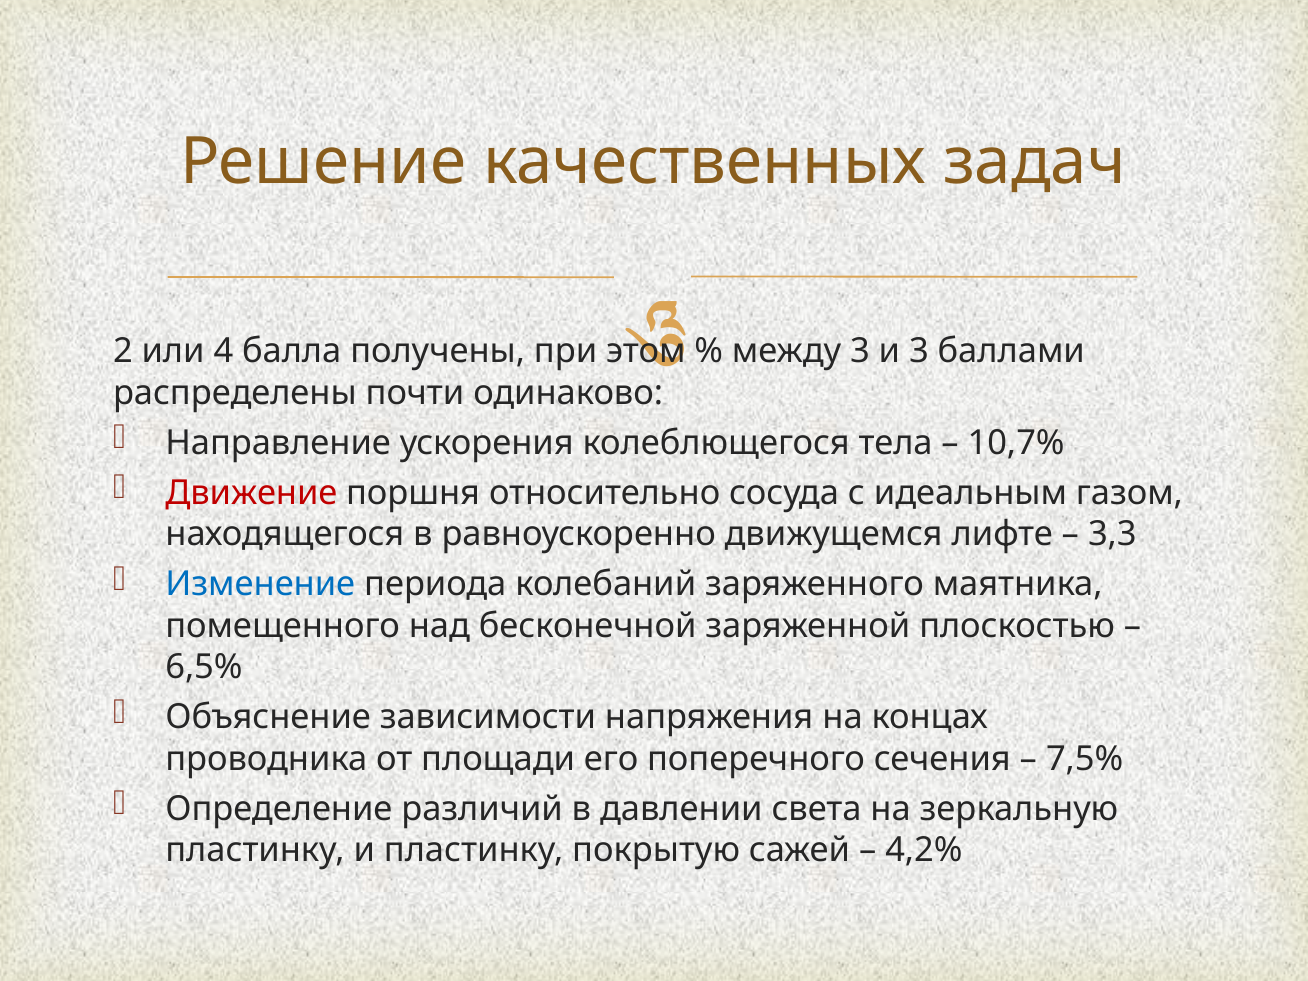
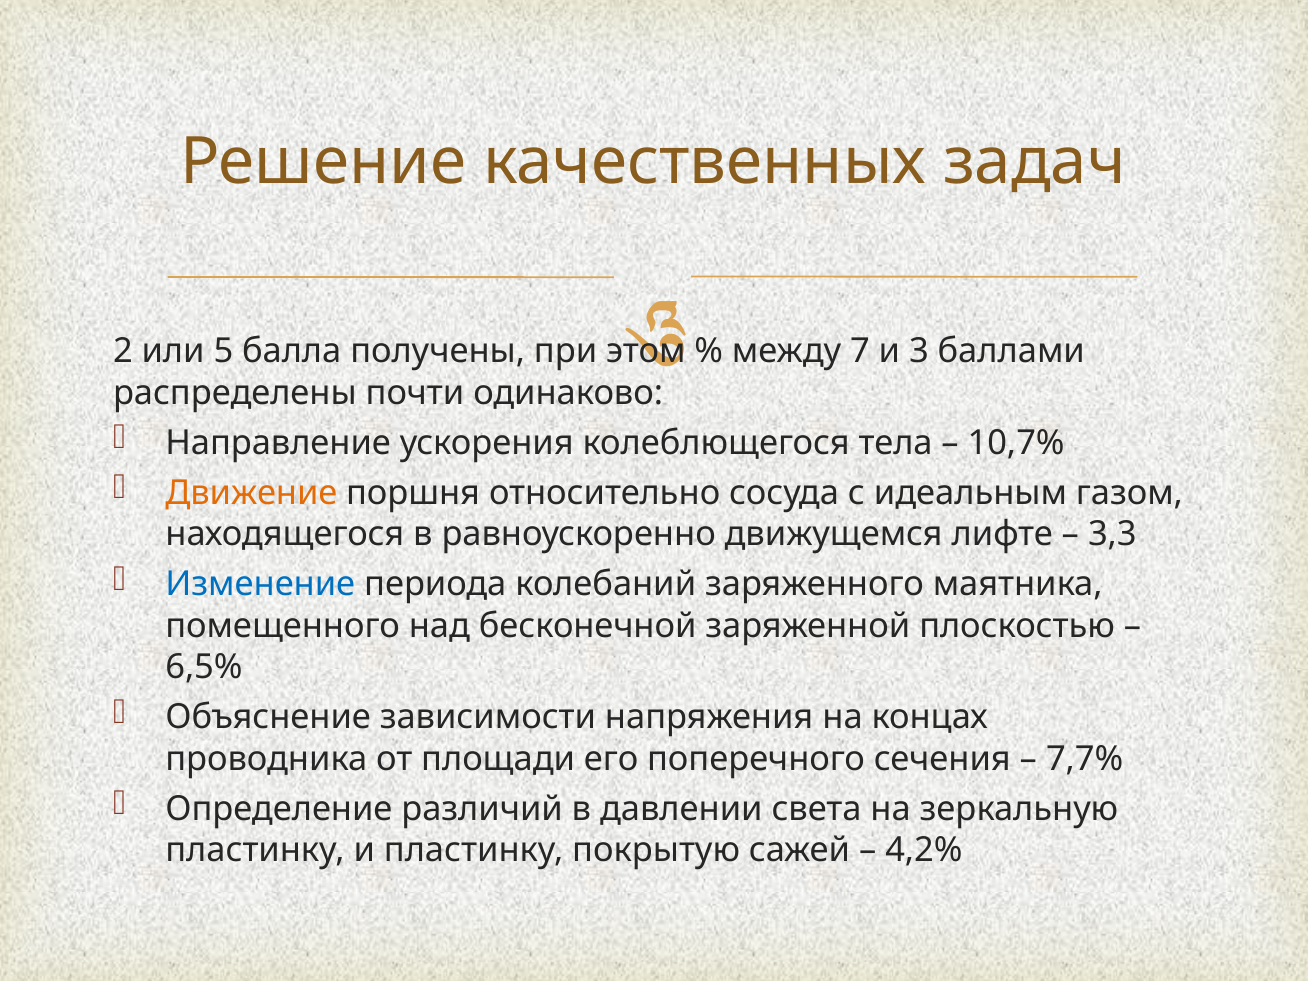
4: 4 -> 5 (223, 351)
между 3: 3 -> 7 (860, 351)
Движение colour: red -> orange (251, 493)
7,5%: 7,5% -> 7,7% (1085, 759)
